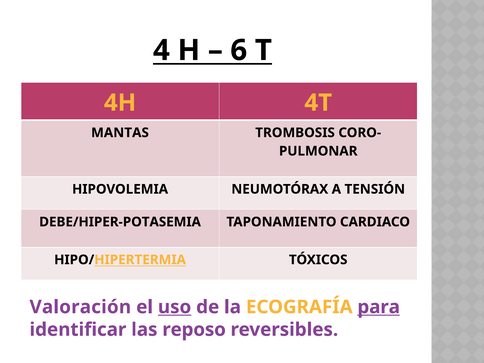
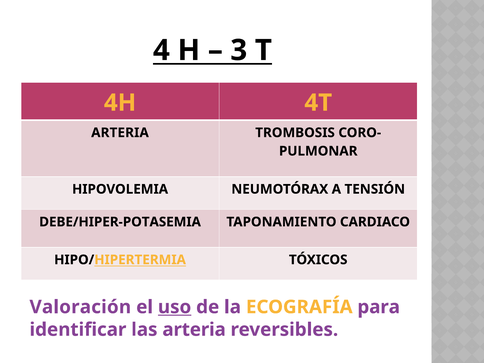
6: 6 -> 3 (239, 50)
MANTAS: MANTAS -> ARTERIA (120, 133)
para underline: present -> none (379, 307)
las reposo: reposo -> arteria (194, 330)
